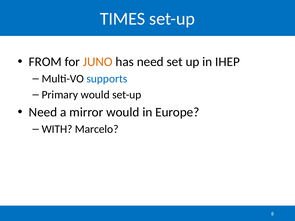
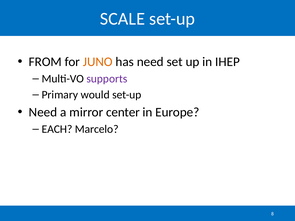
TIMES: TIMES -> SCALE (122, 19)
supports colour: blue -> purple (107, 79)
mirror would: would -> center (123, 112)
WITH: WITH -> EACH (57, 129)
